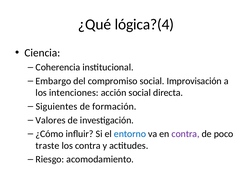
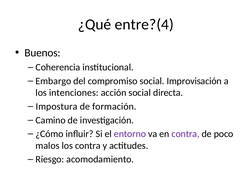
lógica?(4: lógica?(4 -> entre?(4 (144, 24)
Ciencia: Ciencia -> Buenos (43, 53)
Siguientes: Siguientes -> Impostura (57, 106)
Valores: Valores -> Camino (51, 120)
entorno colour: blue -> purple (130, 134)
traste: traste -> malos (48, 146)
